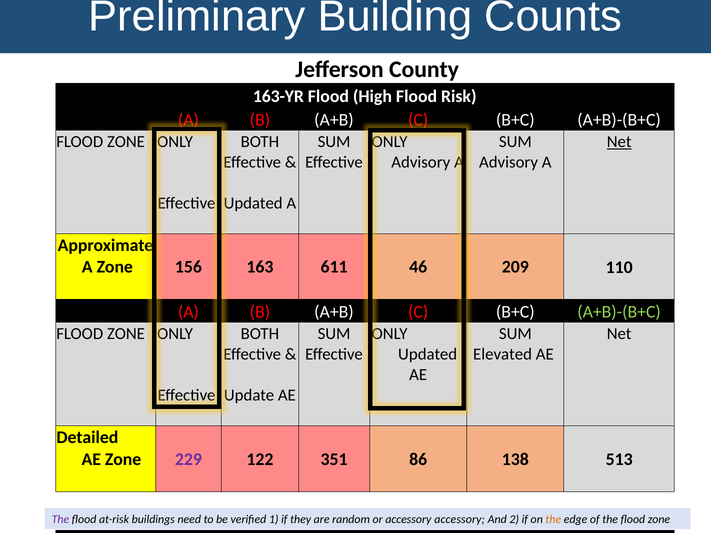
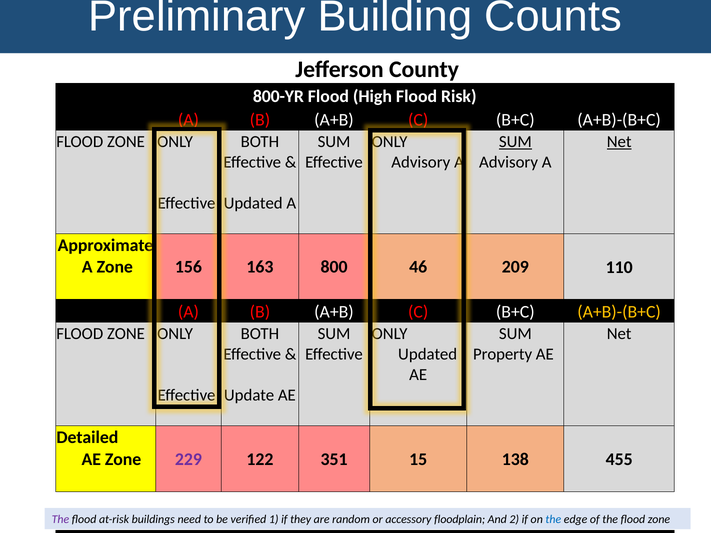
163-YR: 163-YR -> 800-YR (278, 96)
SUM underline: none -> present (515, 142)
611: 611 -> 800 (334, 267)
A+B)-(B+C colour: light green -> yellow (619, 312)
Elevated: Elevated -> Property (503, 354)
86: 86 -> 15 (418, 459)
513: 513 -> 455 (619, 459)
accessory accessory: accessory -> floodplain (460, 520)
the colour: orange -> blue (553, 520)
